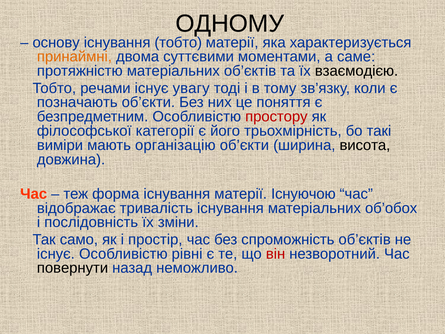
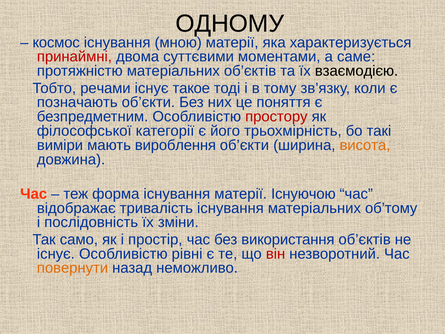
основу: основу -> космос (56, 42)
існування тобто: тобто -> мною (178, 42)
принаймні colour: orange -> red (74, 57)
увагу: увагу -> такое (191, 88)
організацію: організацію -> вироблення (175, 145)
висота colour: black -> orange (365, 145)
об’обох: об’обох -> об’тому (391, 208)
спроможність: спроможність -> використання (288, 239)
повернути colour: black -> orange (73, 268)
